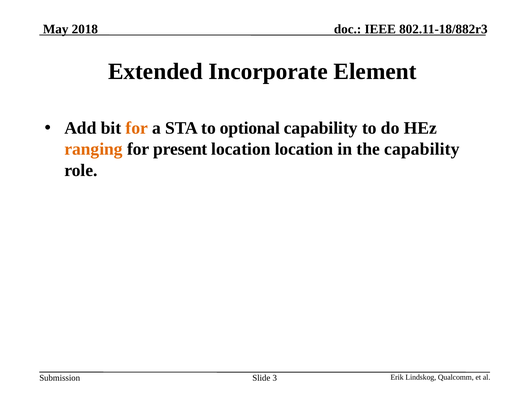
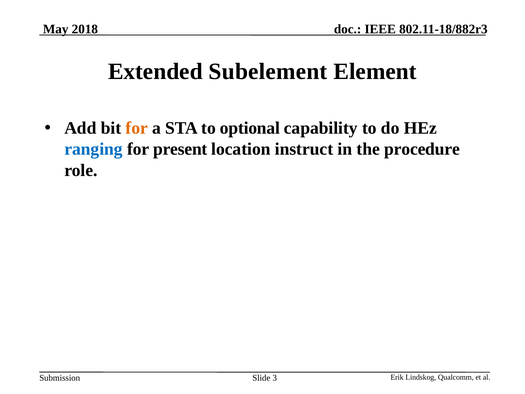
Incorporate: Incorporate -> Subelement (268, 72)
ranging colour: orange -> blue (94, 149)
location location: location -> instruct (304, 149)
the capability: capability -> procedure (422, 149)
